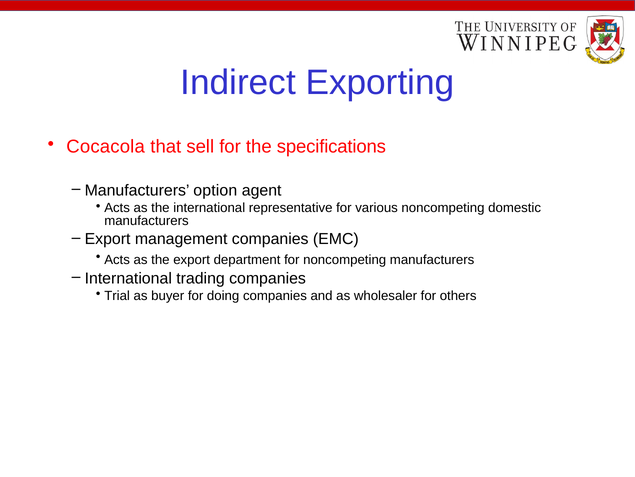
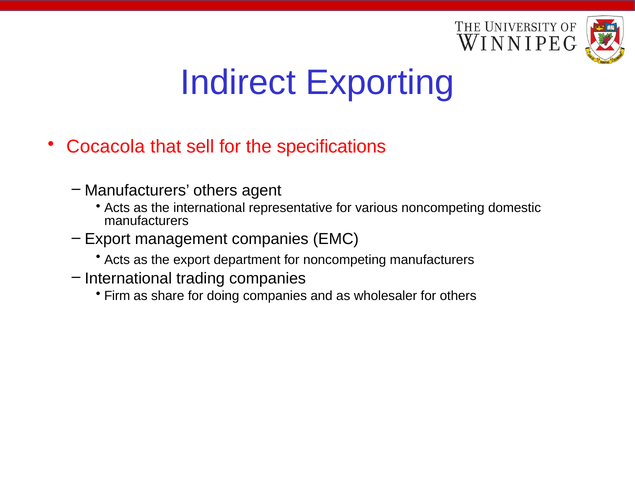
Manufacturers option: option -> others (215, 190)
Trial: Trial -> Firm (117, 295)
buyer: buyer -> share (168, 295)
